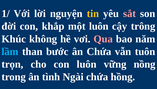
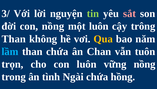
1/: 1/ -> 3/ (6, 13)
tin colour: yellow -> light green (93, 13)
con khắp: khắp -> nồng (53, 26)
Khúc: Khúc -> Than (14, 39)
Qua colour: pink -> yellow (103, 39)
than bước: bước -> chứa (57, 51)
ân Chứa: Chứa -> Chan (99, 51)
